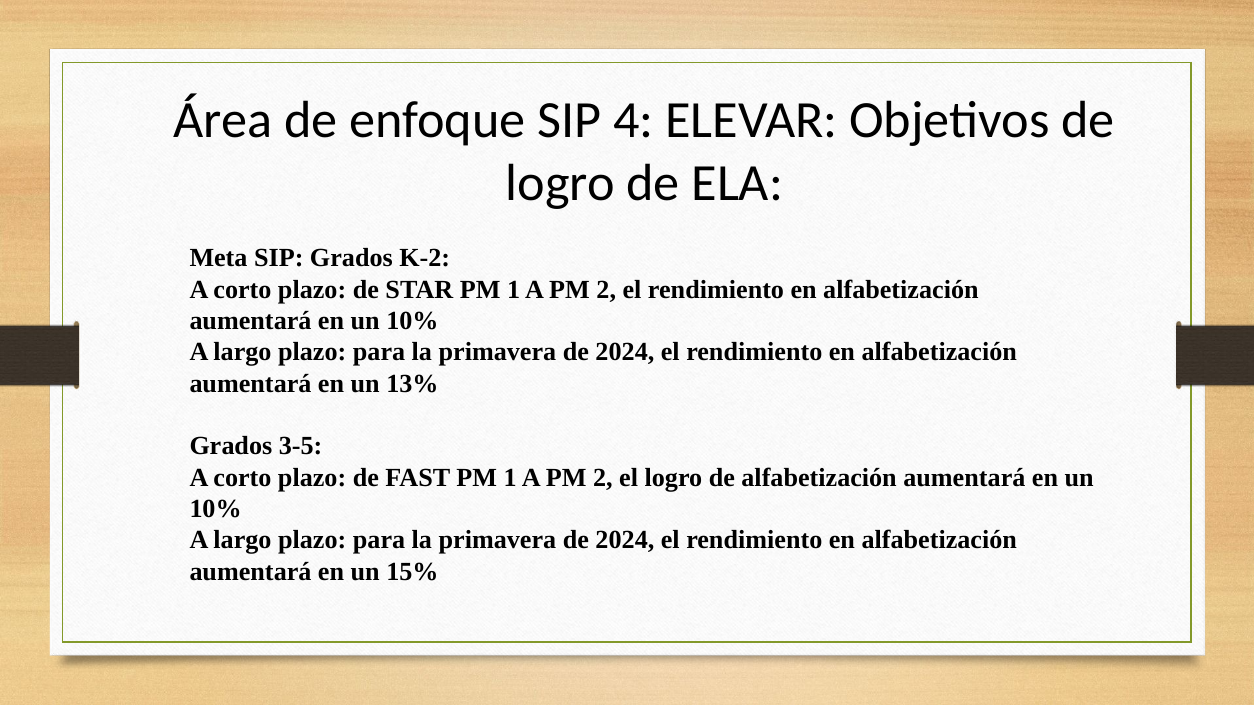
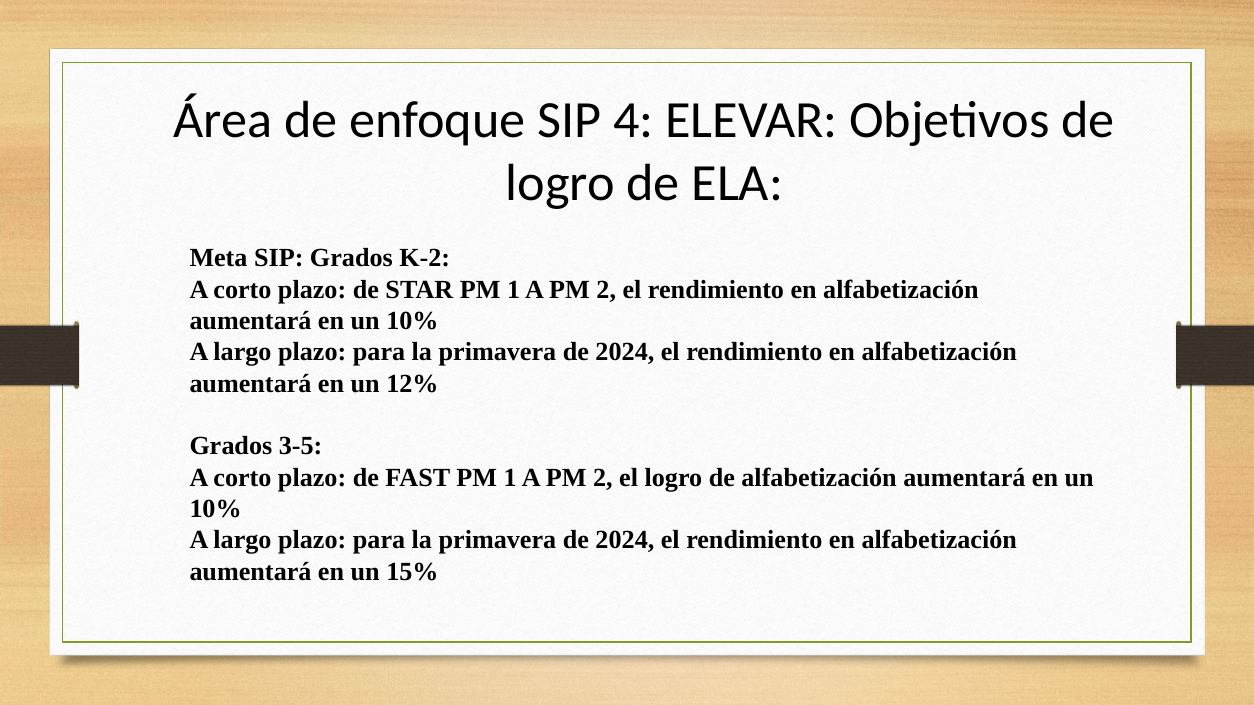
13%: 13% -> 12% (412, 384)
